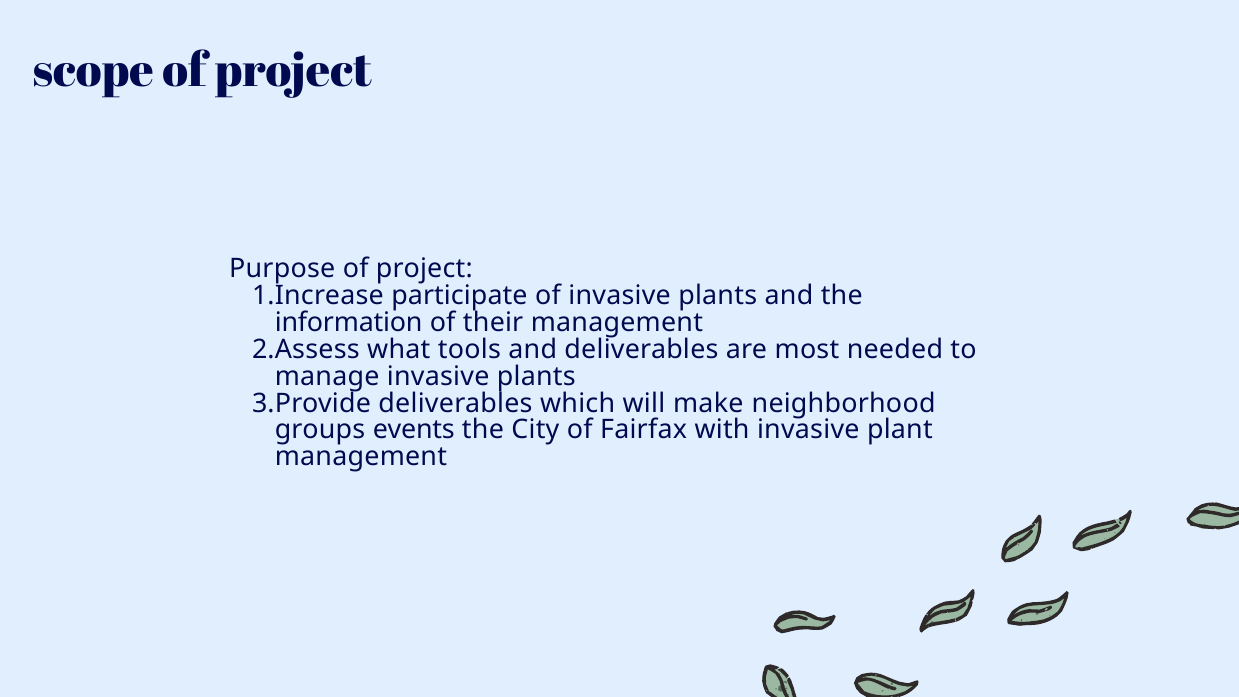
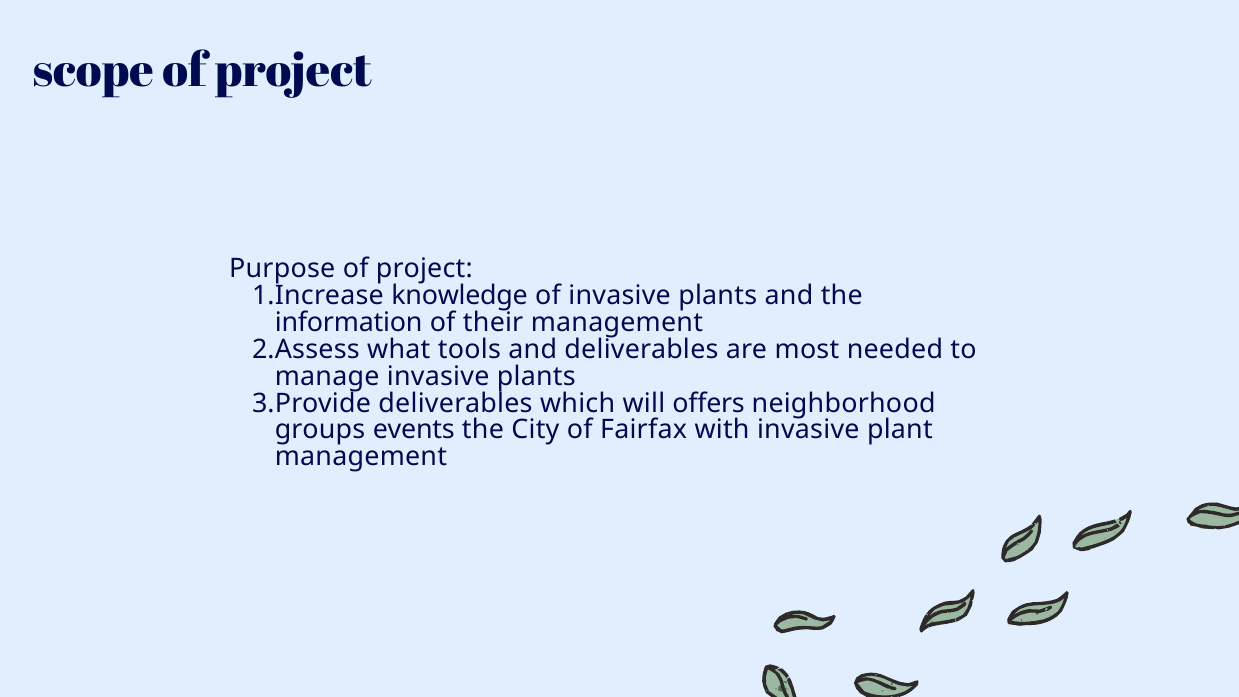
participate: participate -> knowledge (460, 296)
make: make -> offers (709, 403)
